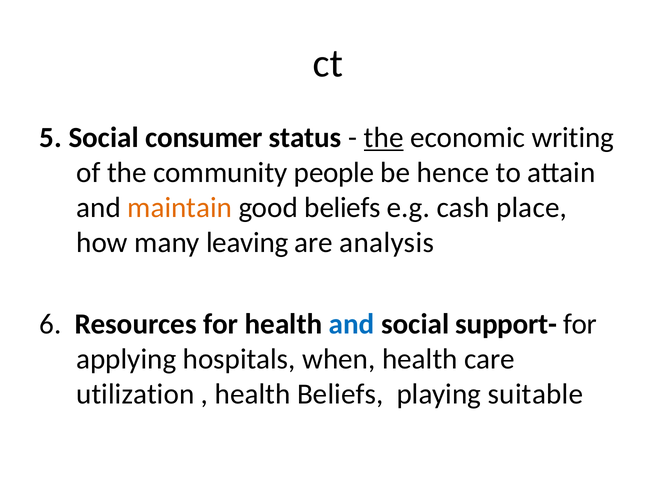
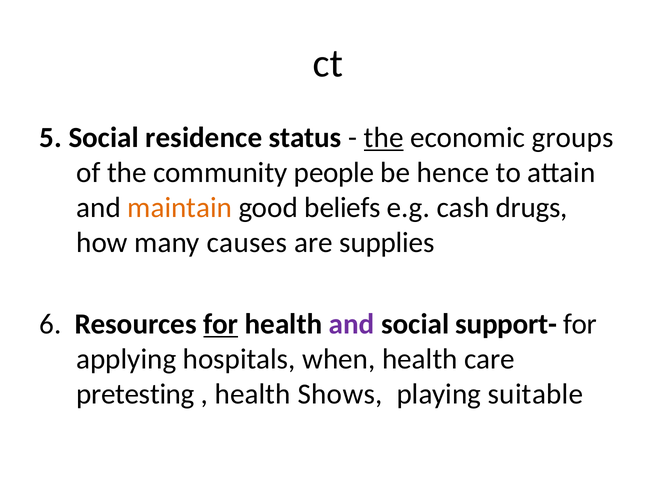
consumer: consumer -> residence (204, 138)
writing: writing -> groups (573, 138)
place: place -> drugs (532, 208)
leaving: leaving -> causes (247, 243)
analysis: analysis -> supplies (387, 243)
for underline: none -> present (221, 324)
and colour: blue -> purple (352, 324)
utilization: utilization -> pretesting (135, 394)
health Beliefs: Beliefs -> Shows (340, 394)
